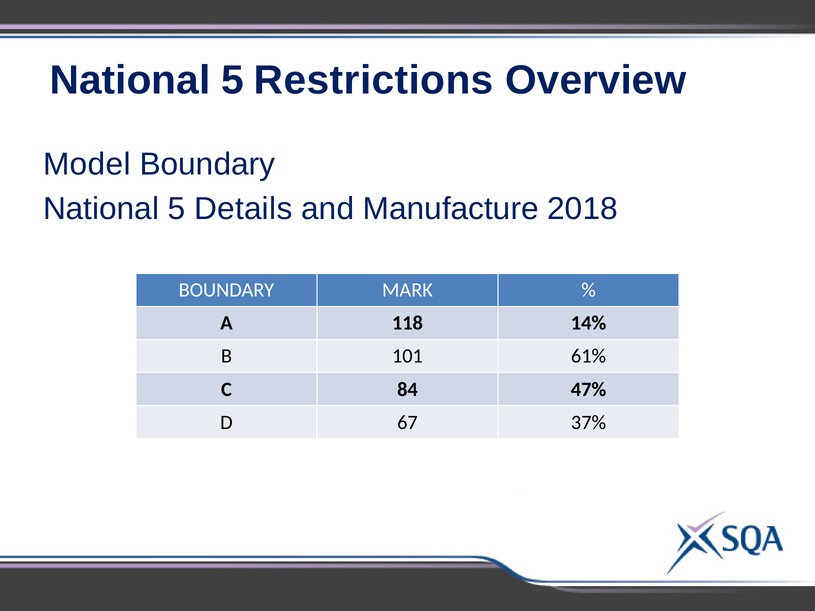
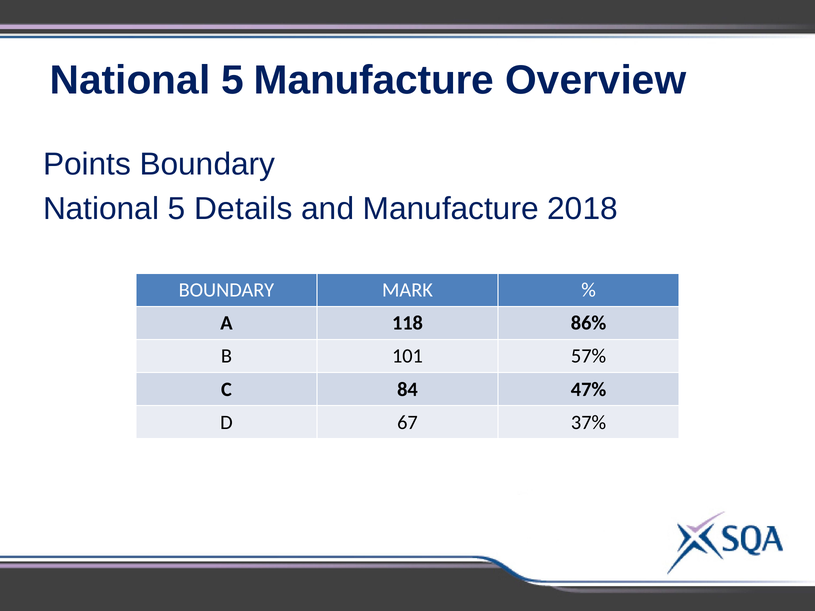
5 Restrictions: Restrictions -> Manufacture (374, 80)
Model: Model -> Points (87, 164)
14%: 14% -> 86% (589, 323)
61%: 61% -> 57% (589, 356)
